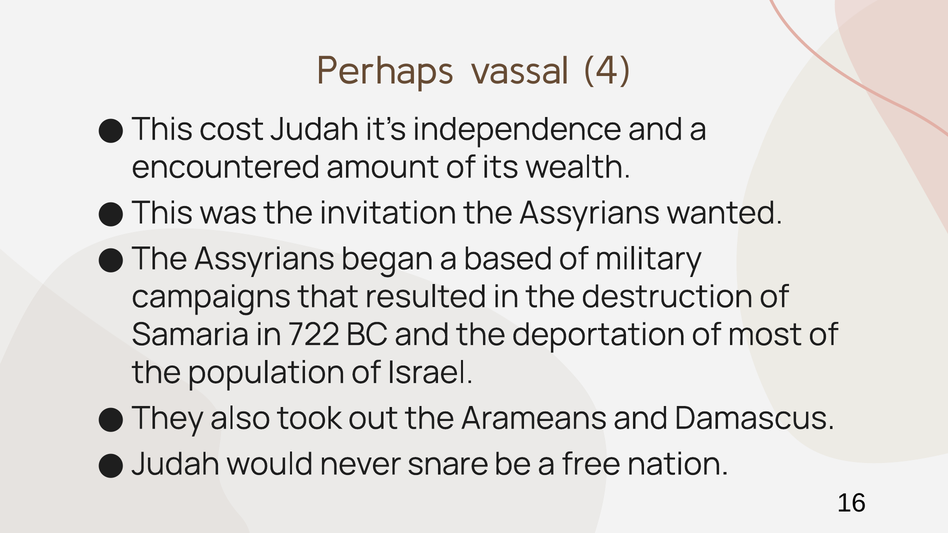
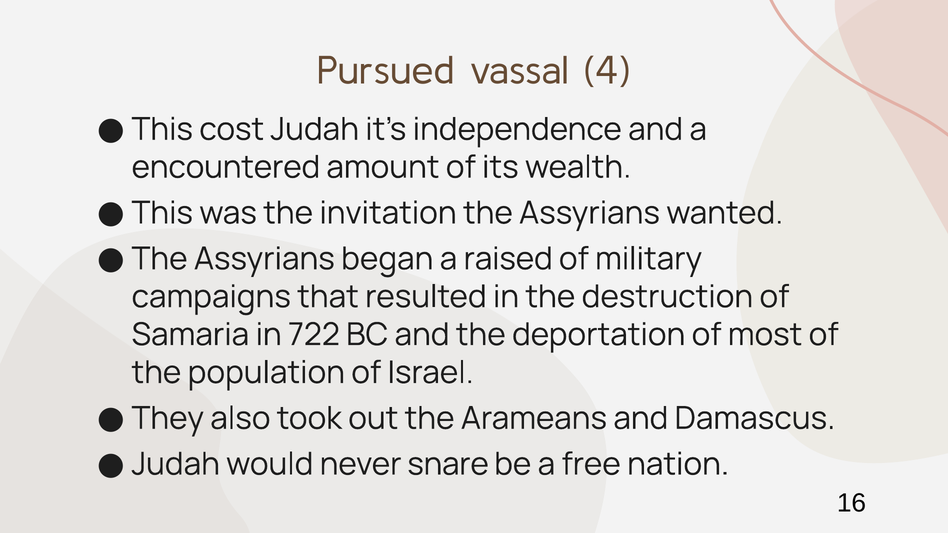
Perhaps: Perhaps -> Pursued (386, 71)
based: based -> raised (508, 259)
